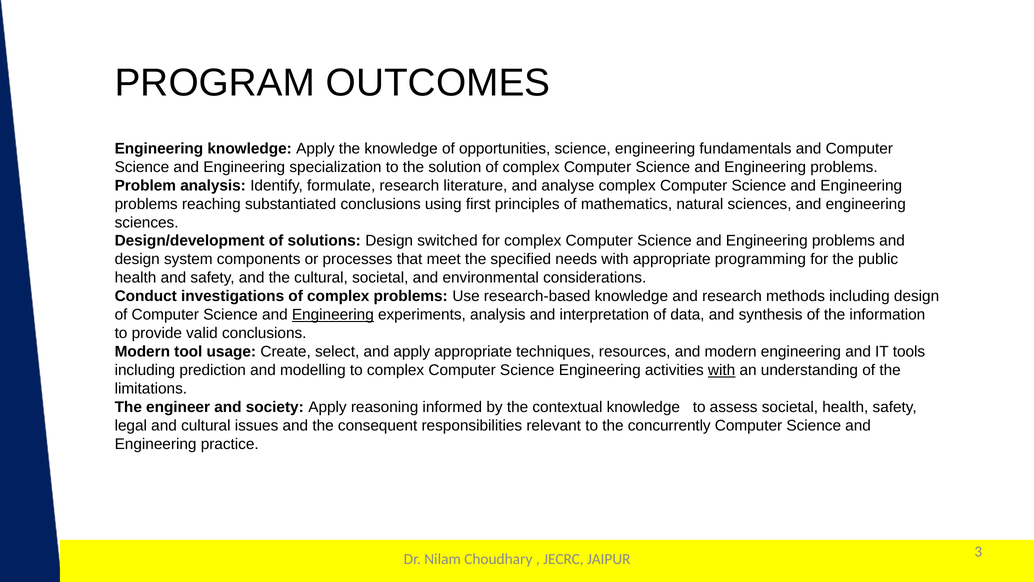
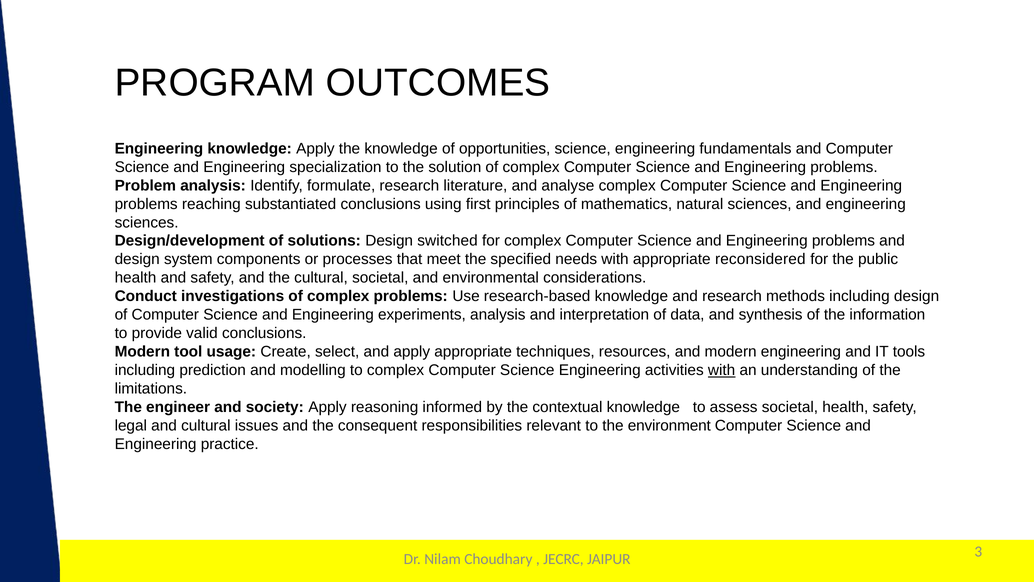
programming: programming -> reconsidered (760, 259)
Engineering underline: present -> none (333, 314)
concurrently: concurrently -> environment (669, 425)
